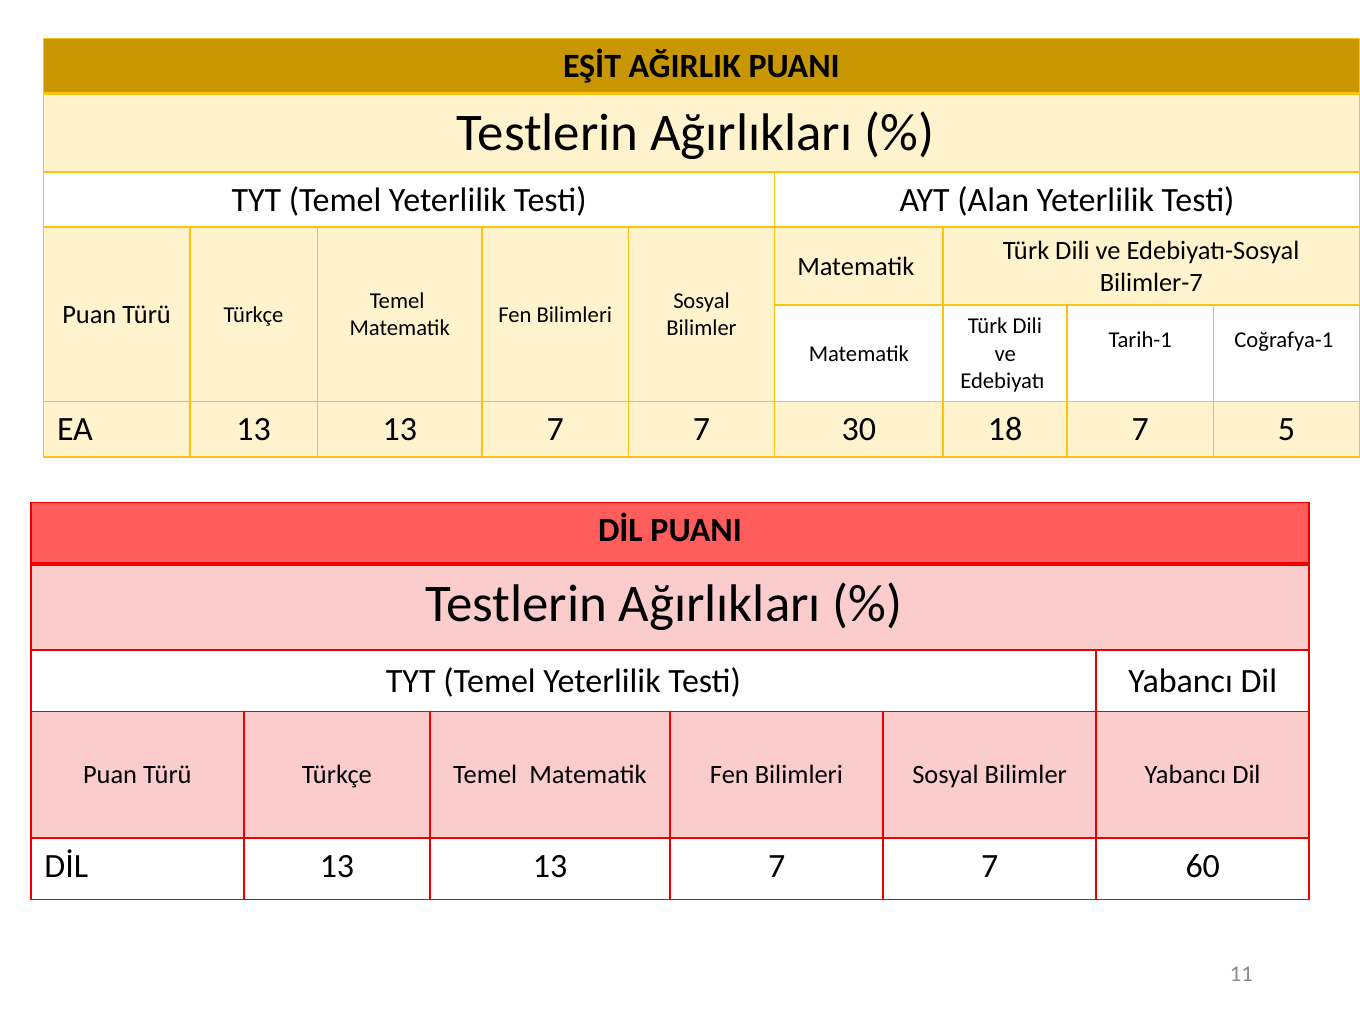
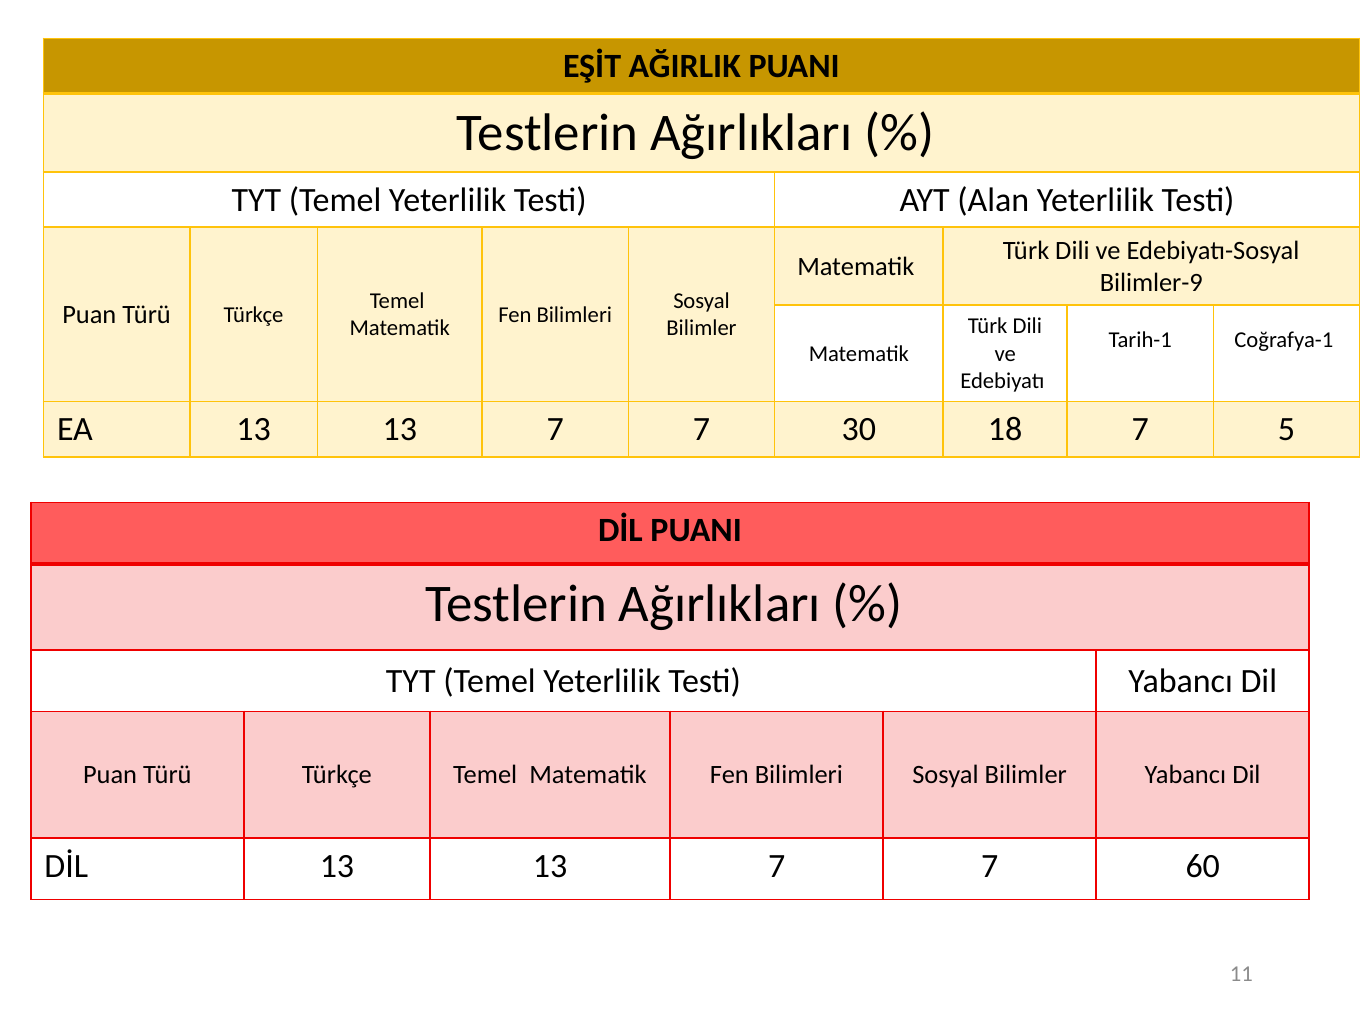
Bilimler-7: Bilimler-7 -> Bilimler-9 (1151, 282)
